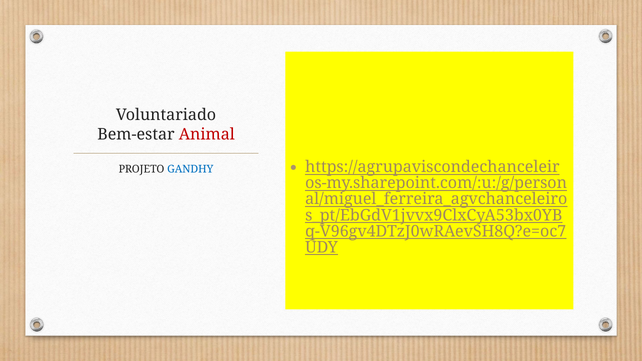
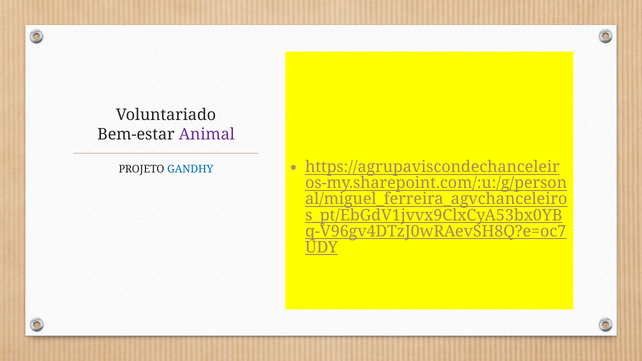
Animal colour: red -> purple (207, 134)
